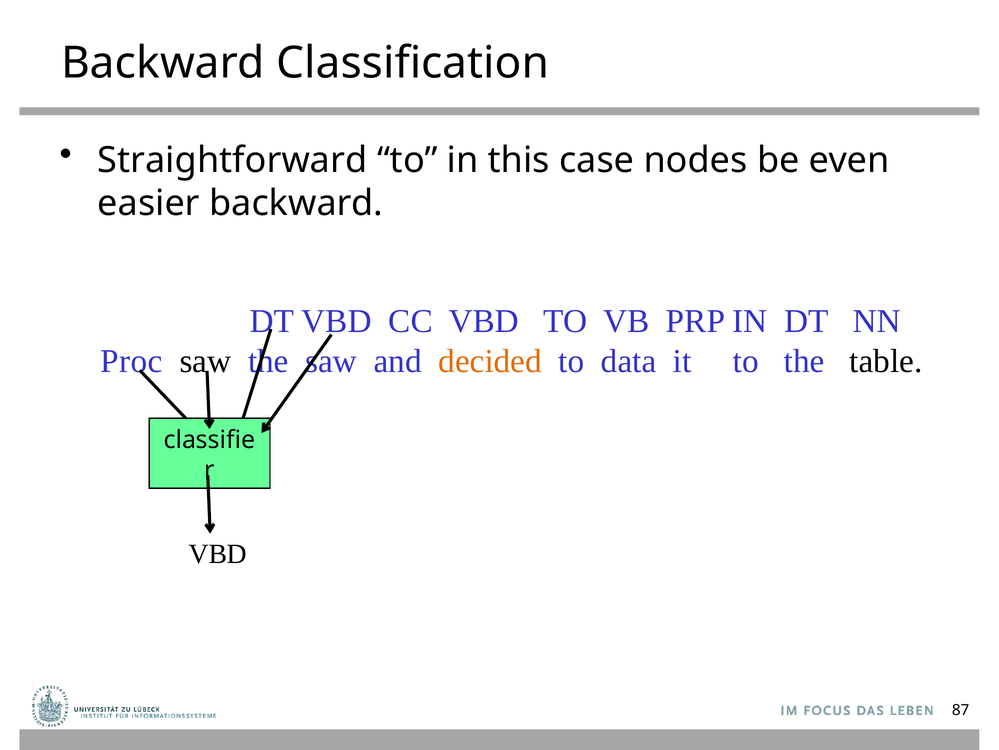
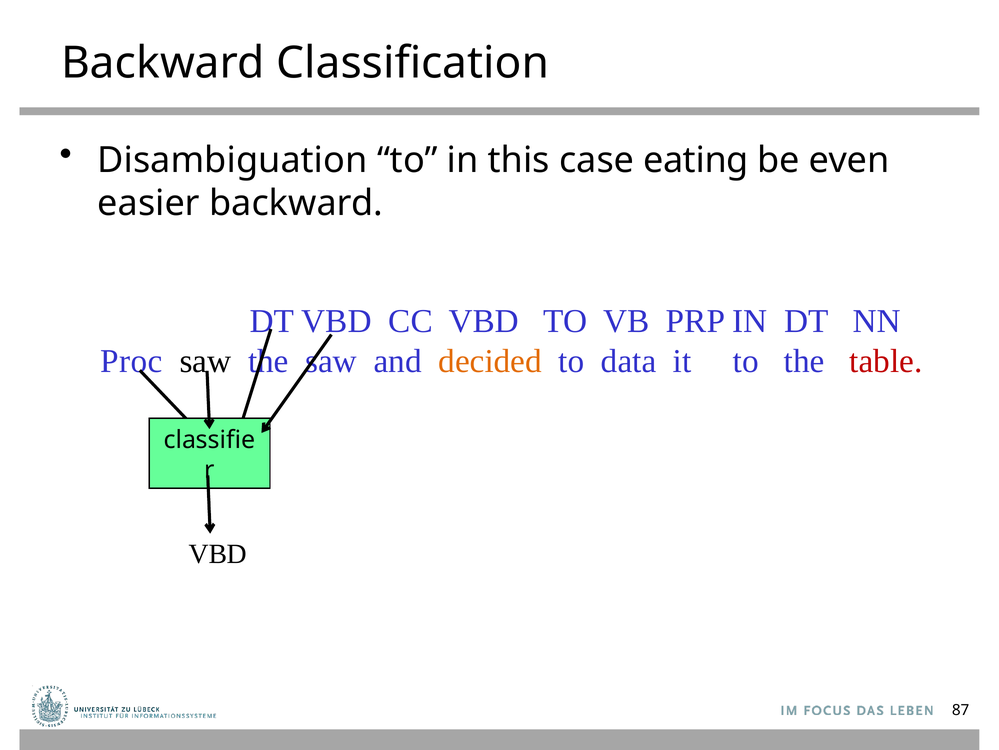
Straightforward: Straightforward -> Disambiguation (232, 160)
nodes: nodes -> eating (696, 160)
table colour: black -> red (886, 361)
